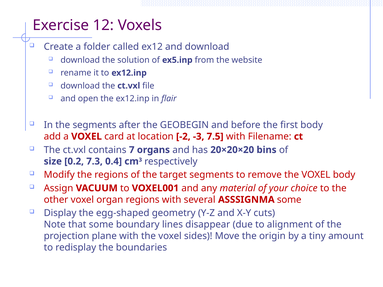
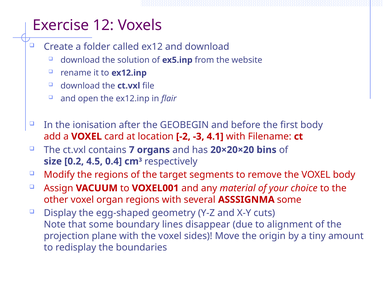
the segments: segments -> ionisation (95, 125)
7.5: 7.5 -> 4.1 (215, 137)
7.3: 7.3 -> 4.5 (94, 161)
